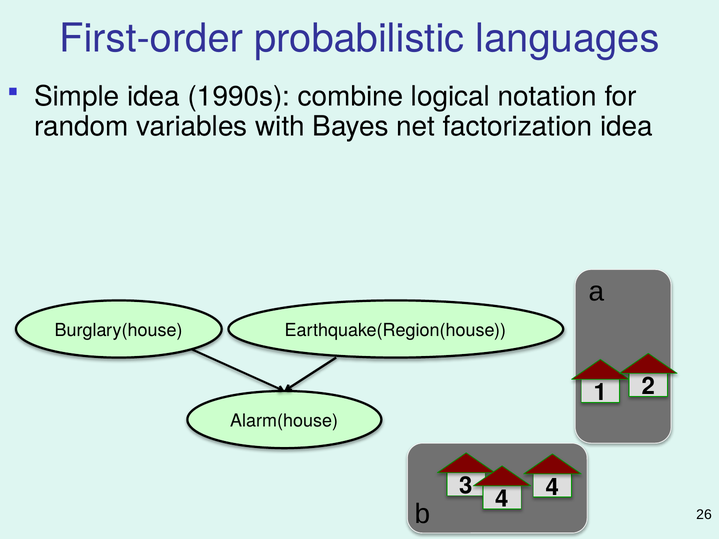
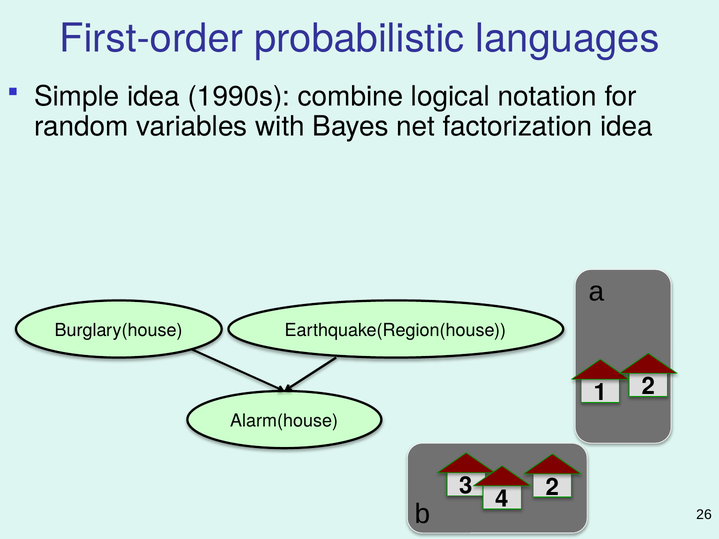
4 4: 4 -> 2 (552, 487)
